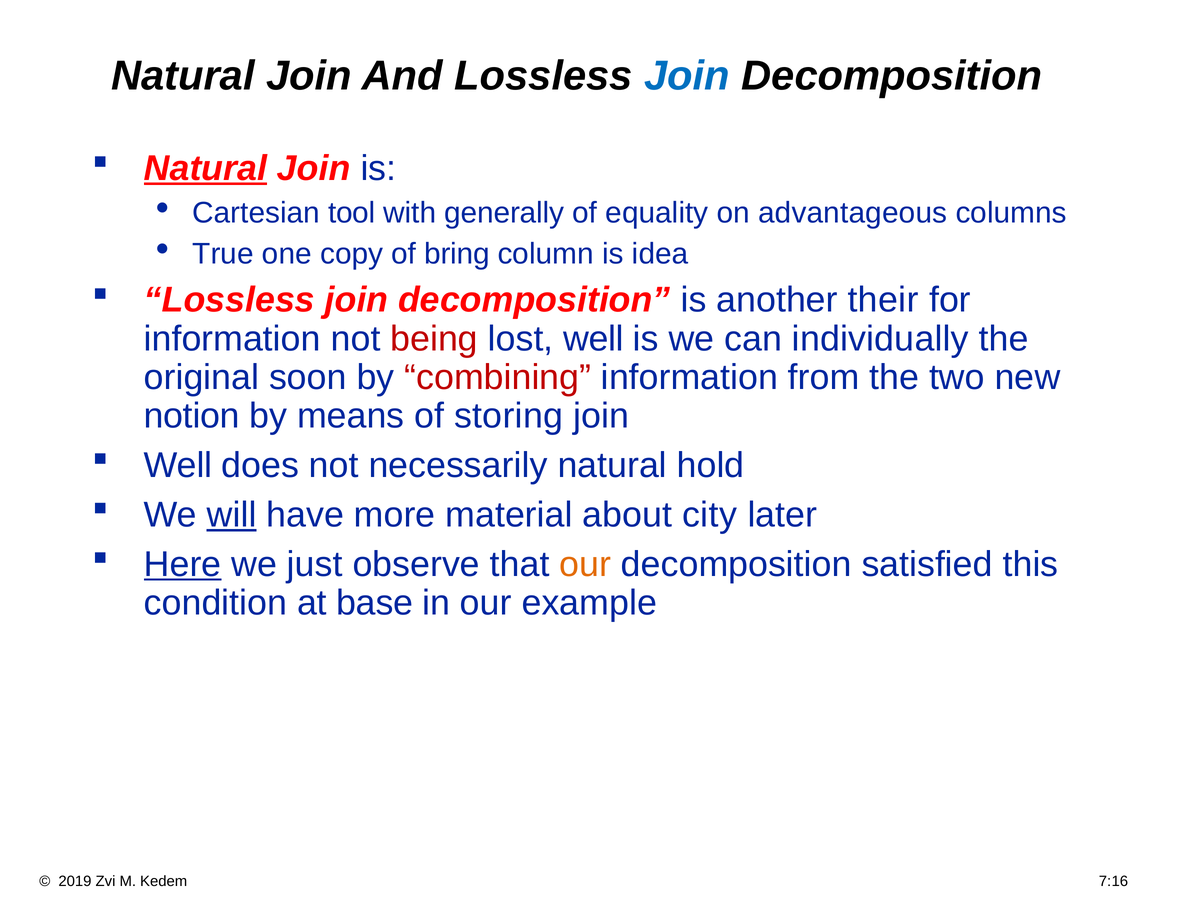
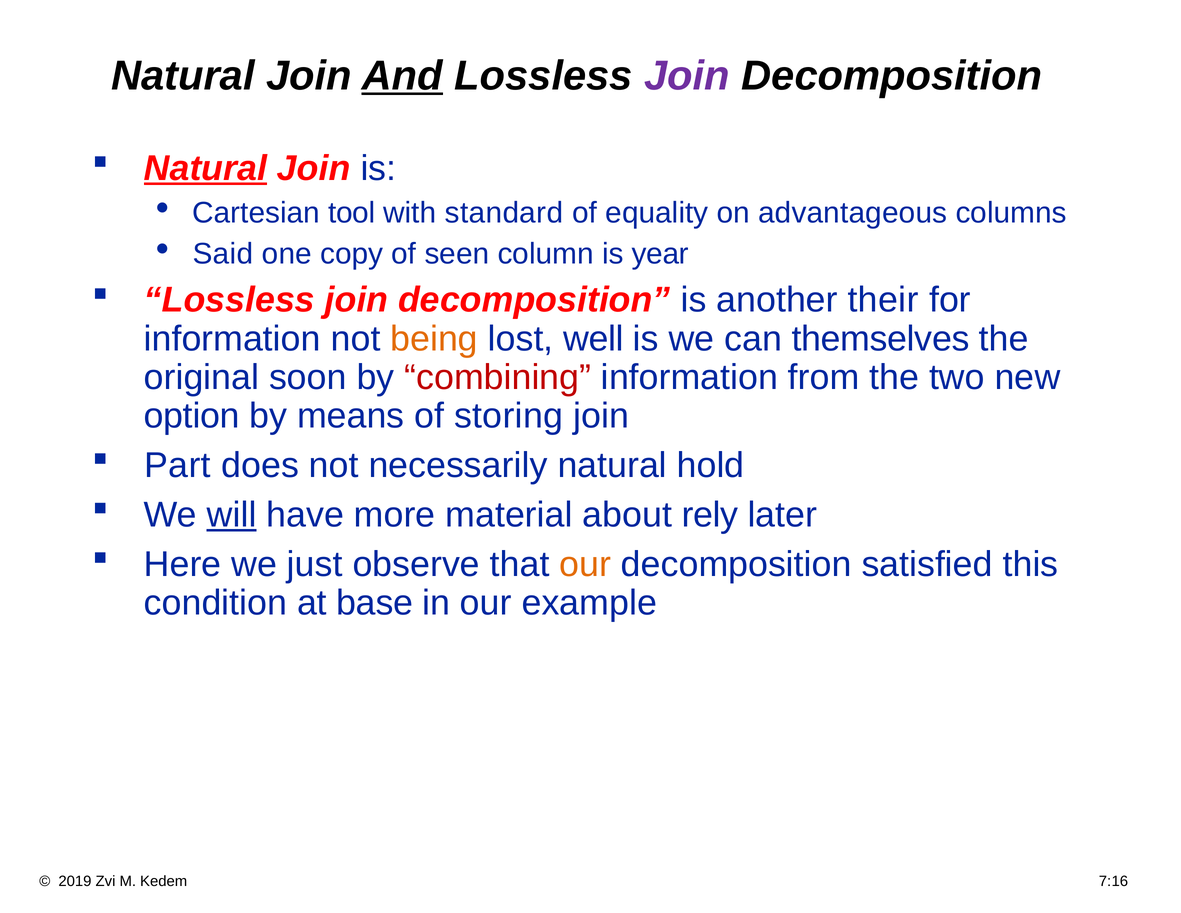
And underline: none -> present (402, 76)
Join colour: blue -> purple (687, 76)
generally: generally -> standard (504, 213)
True: True -> Said (223, 254)
bring: bring -> seen (457, 254)
idea: idea -> year (660, 254)
being colour: red -> orange (434, 339)
individually: individually -> themselves (881, 339)
notion: notion -> option (192, 416)
Well: Well -> Part (177, 465)
city: city -> rely (710, 515)
Here underline: present -> none (183, 564)
